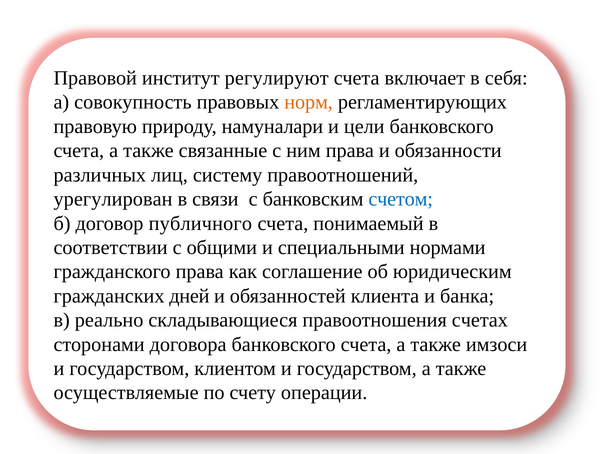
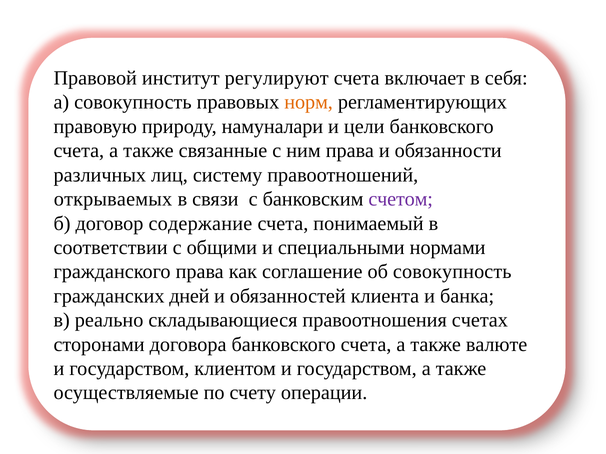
урегулирован: урегулирован -> открываемых (113, 199)
счетом colour: blue -> purple (401, 199)
публичного: публичного -> содержание (200, 224)
об юридическим: юридическим -> совокупность (452, 272)
имзоси: имзоси -> валюте (497, 345)
